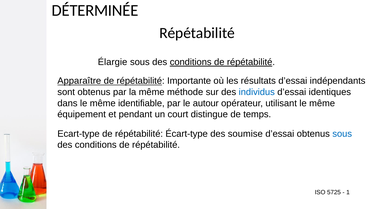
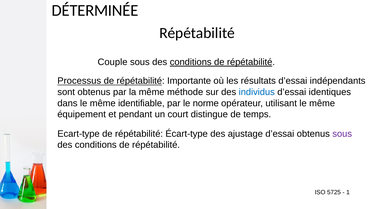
Élargie: Élargie -> Couple (113, 62)
Apparaître: Apparaître -> Processus (79, 81)
autour: autour -> norme (206, 103)
soumise: soumise -> ajustage (245, 134)
sous colour: blue -> purple (342, 134)
